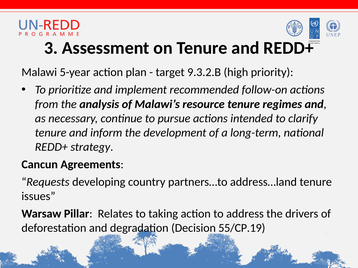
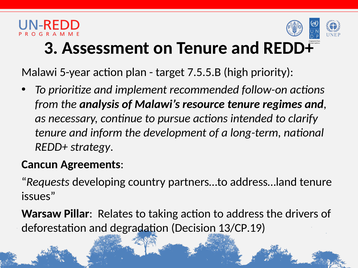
9.3.2.B: 9.3.2.B -> 7.5.5.B (204, 72)
55/CP.19: 55/CP.19 -> 13/CP.19 (242, 228)
